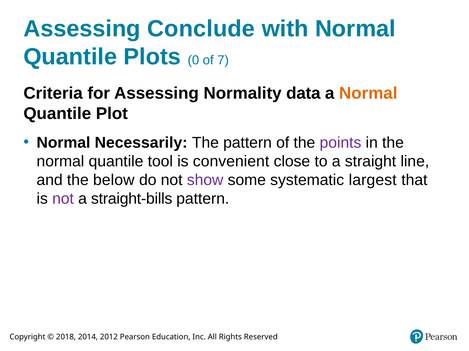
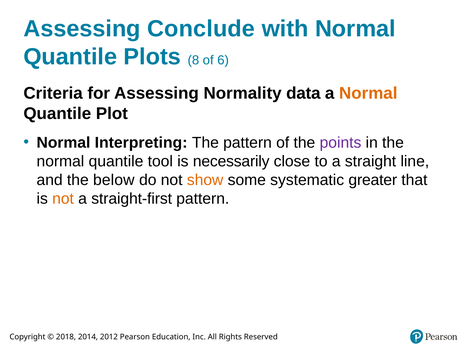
0: 0 -> 8 (193, 60)
7: 7 -> 6 (223, 60)
Necessarily: Necessarily -> Interpreting (141, 143)
convenient: convenient -> necessarily (231, 162)
show colour: purple -> orange (205, 180)
largest: largest -> greater (373, 180)
not colour: purple -> orange (63, 199)
straight-bills: straight-bills -> straight-first (132, 199)
